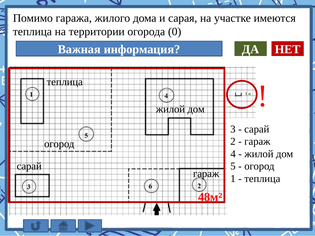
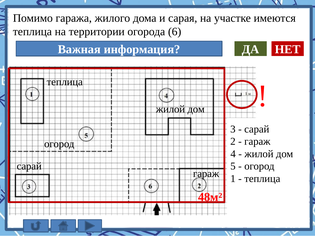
0: 0 -> 6 (175, 32)
